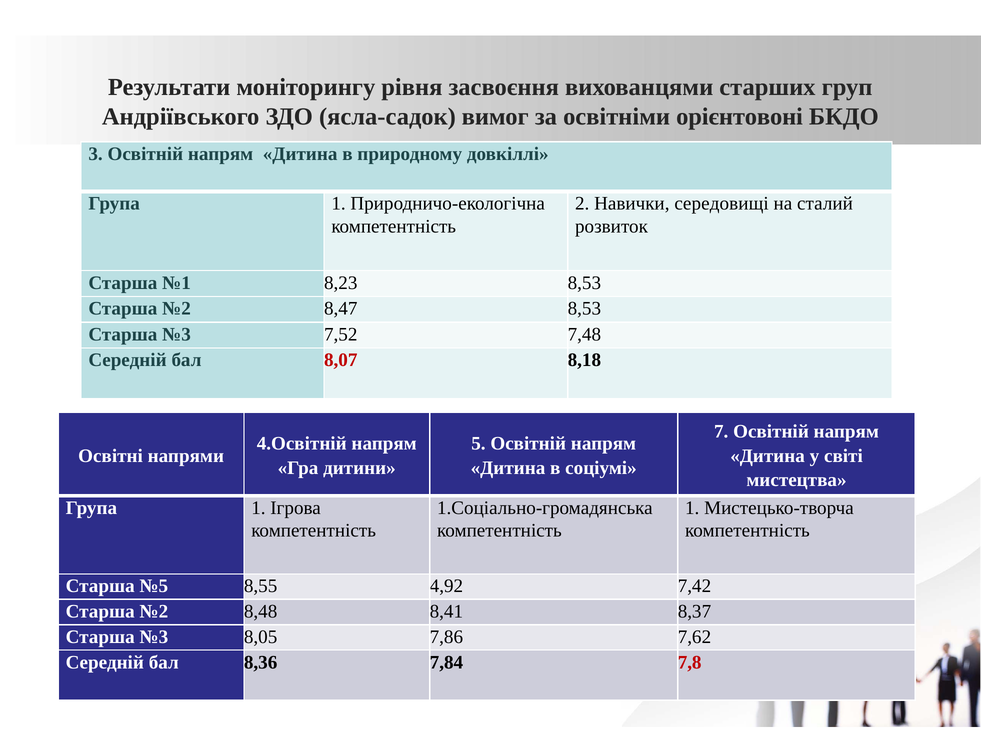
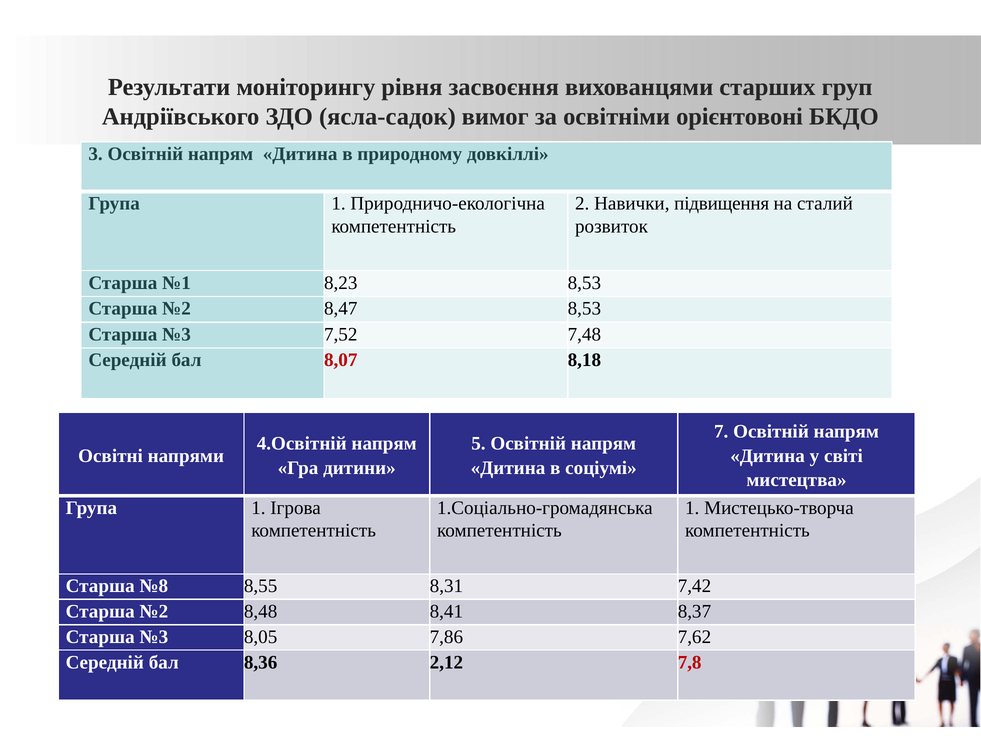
середовищі: середовищі -> підвищення (722, 204)
№5: №5 -> №8 (154, 586)
4,92: 4,92 -> 8,31 (446, 586)
7,84: 7,84 -> 2,12 (446, 662)
